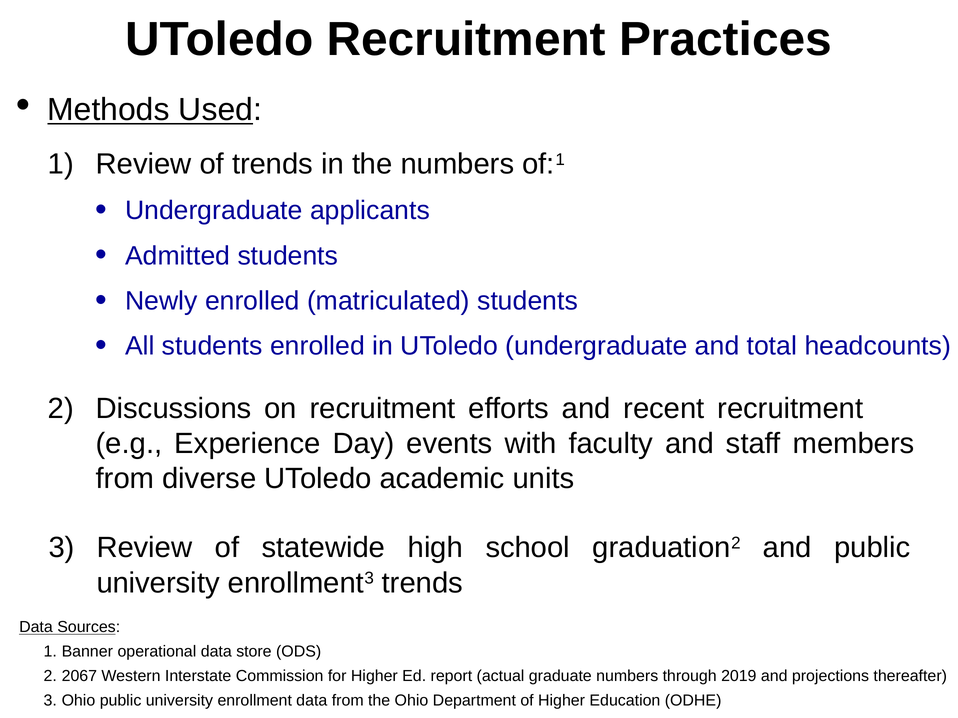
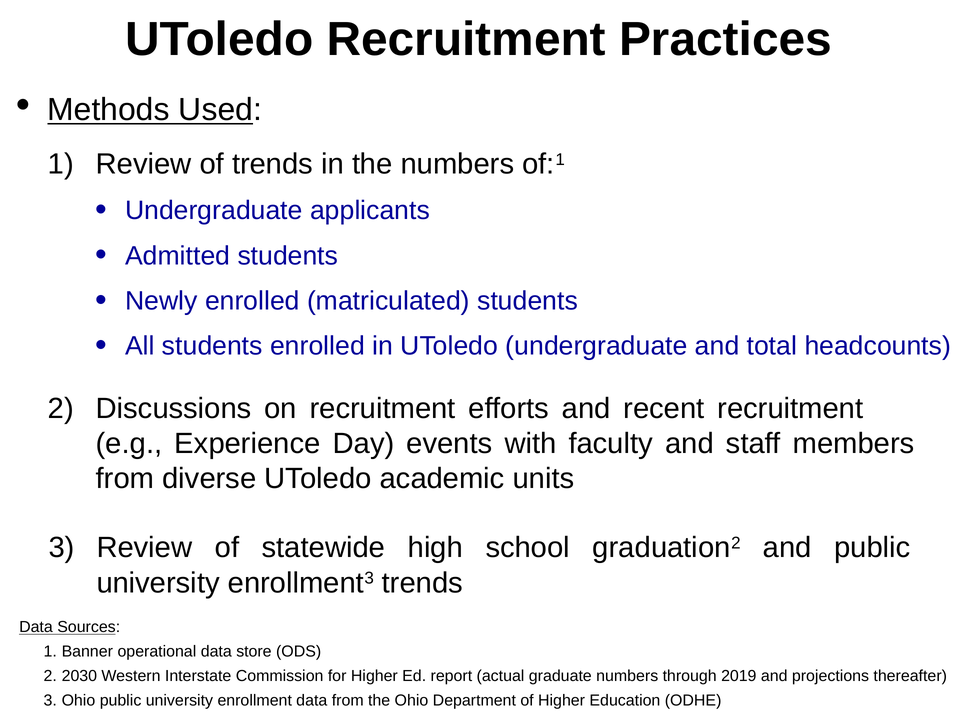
2067: 2067 -> 2030 (79, 677)
